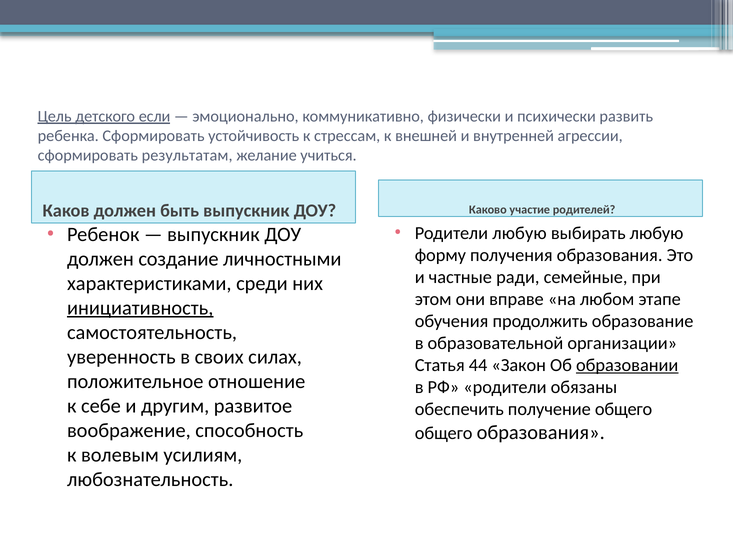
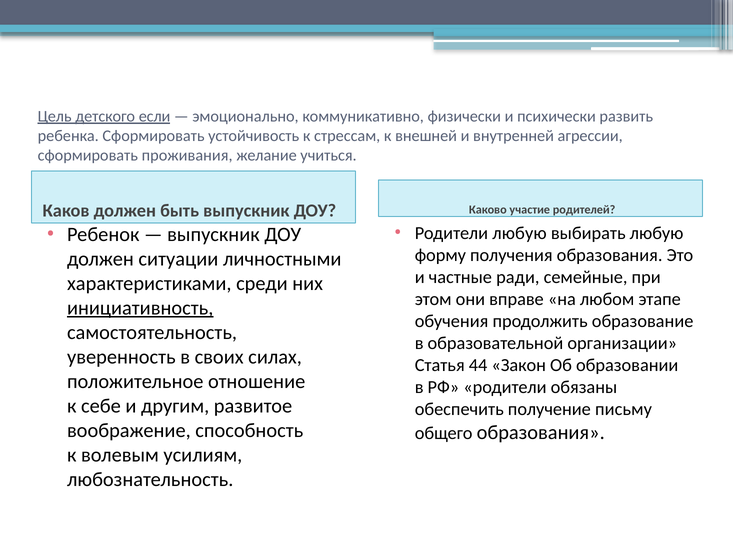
результатам: результатам -> проживания (187, 155)
создание: создание -> ситуации (178, 259)
образовании underline: present -> none (627, 365)
получение общего: общего -> письму (623, 409)
